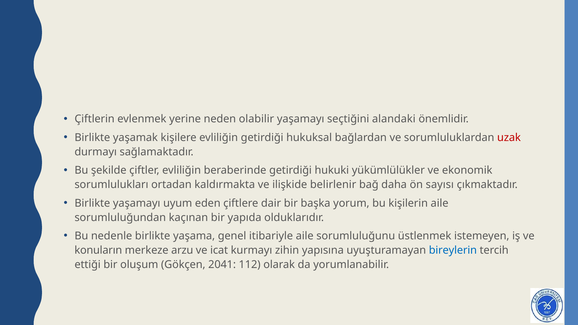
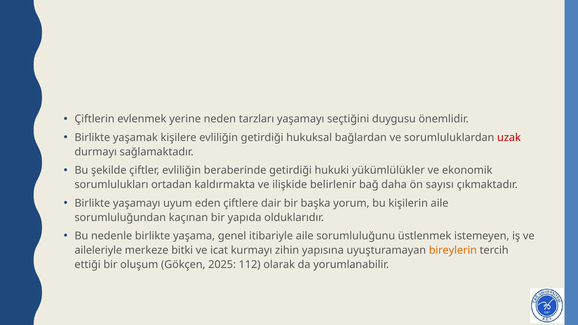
olabilir: olabilir -> tarzları (257, 119)
alandaki: alandaki -> duygusu (394, 119)
konuların: konuların -> aileleriyle (98, 250)
arzu: arzu -> bitki (182, 250)
bireylerin colour: blue -> orange (453, 250)
2041: 2041 -> 2025 (222, 265)
